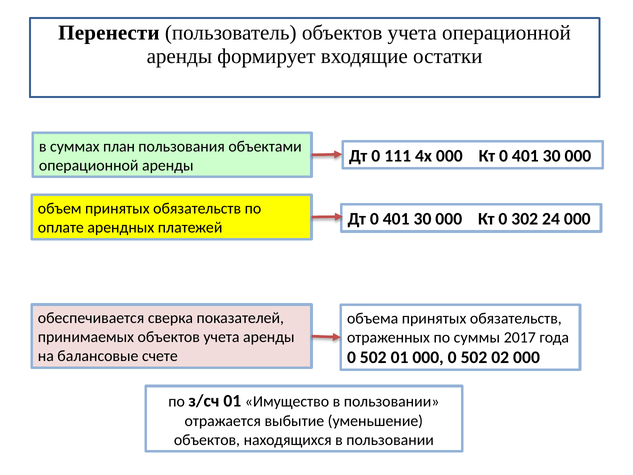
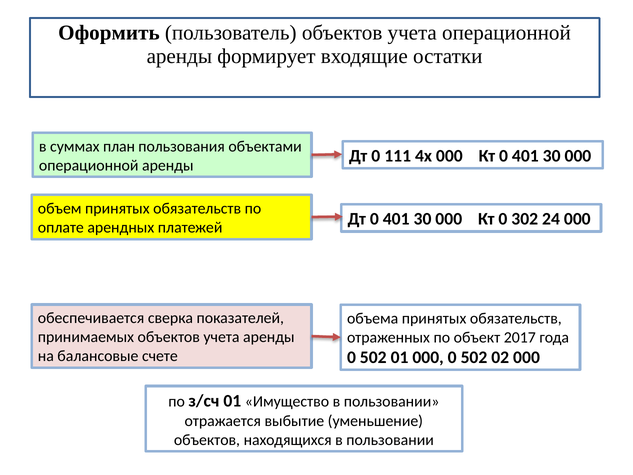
Перенести: Перенести -> Оформить (109, 33)
суммы: суммы -> объект (477, 337)
